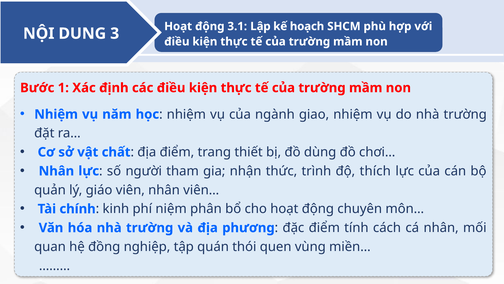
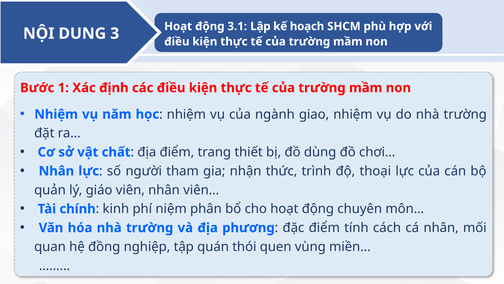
thích: thích -> thoại (375, 171)
